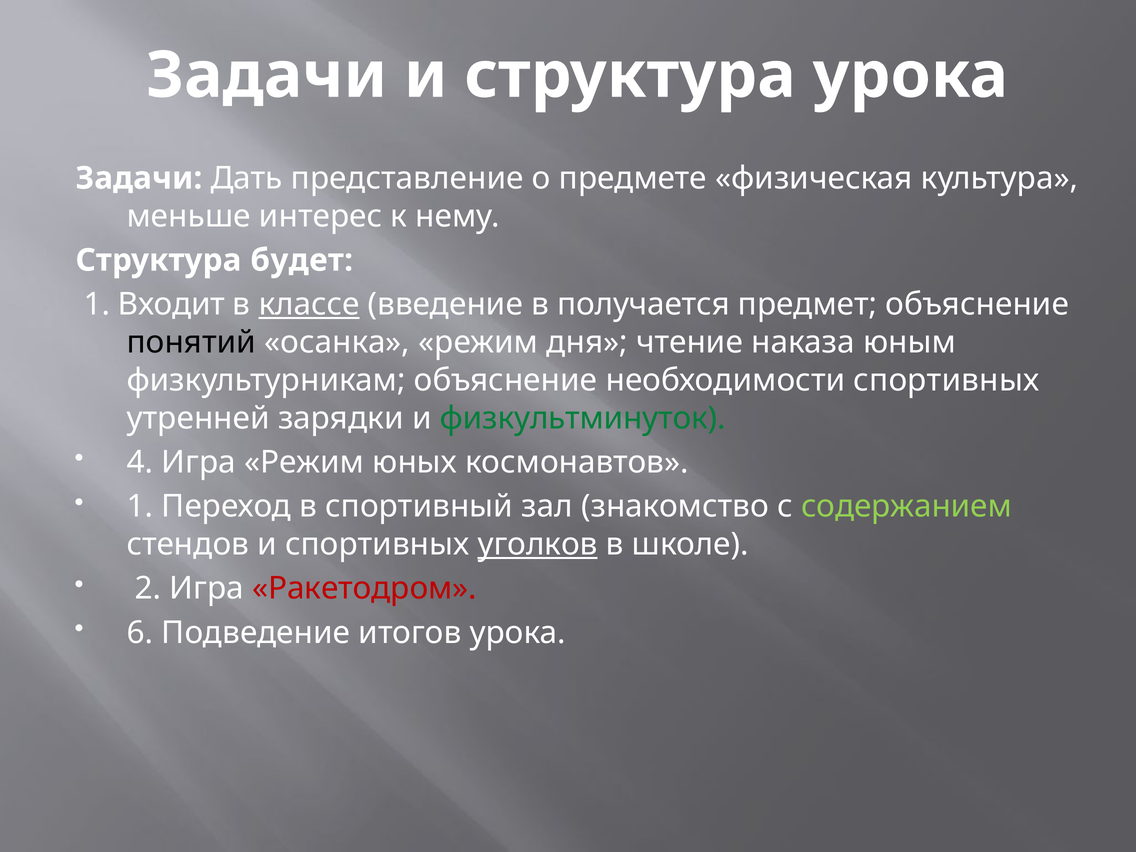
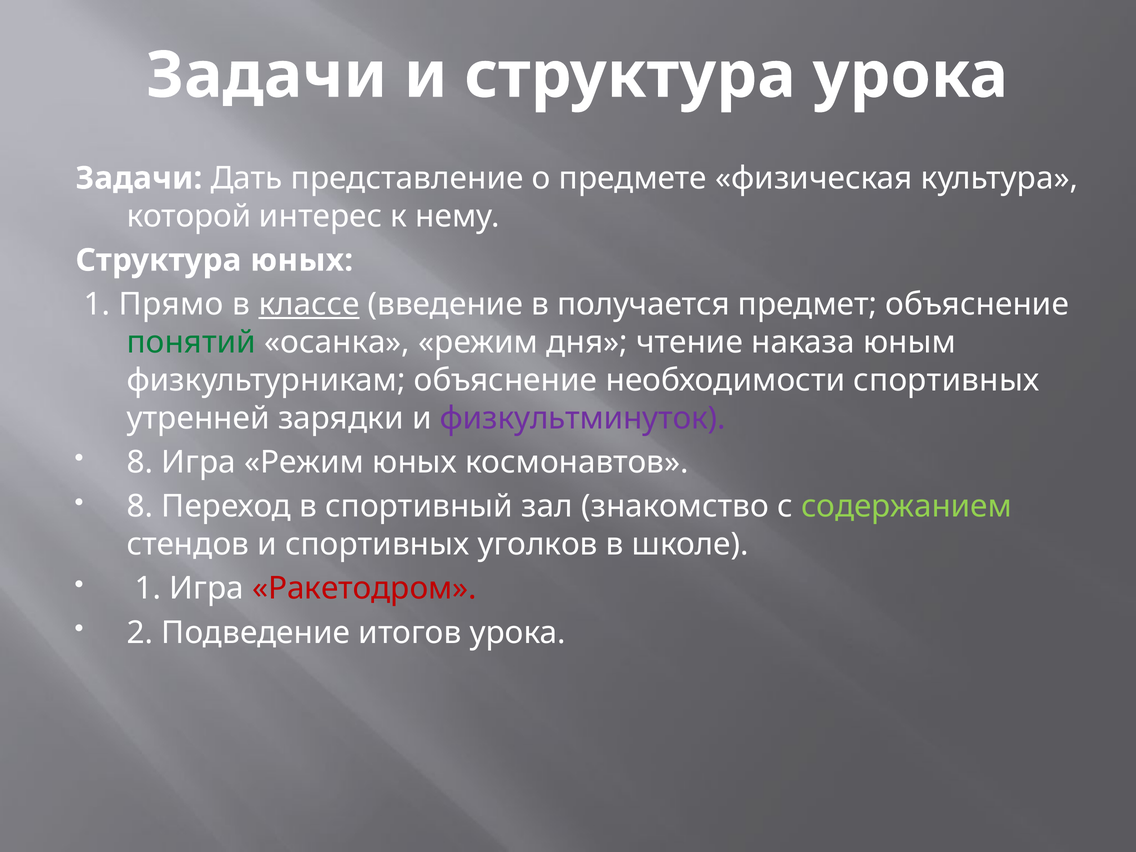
меньше: меньше -> которой (189, 216)
Структура будет: будет -> юных (302, 260)
Входит: Входит -> Прямо (171, 304)
понятий colour: black -> green (191, 342)
физкультминуток colour: green -> purple (583, 418)
4: 4 -> 8 (140, 462)
1: 1 -> 8 (140, 507)
уголков underline: present -> none (538, 544)
2: 2 -> 1 (148, 589)
6: 6 -> 2 (140, 633)
